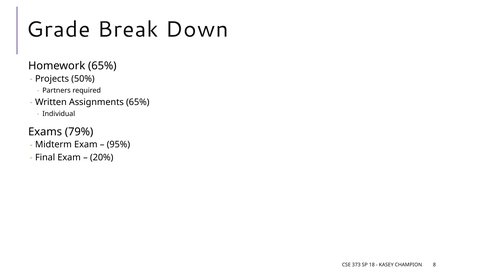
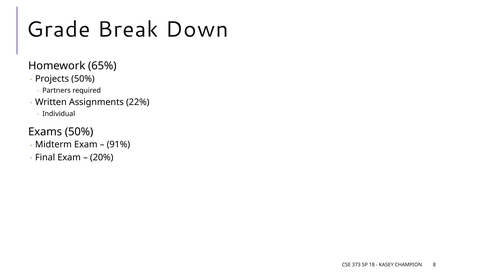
Assignments 65%: 65% -> 22% (138, 102)
Exams 79%: 79% -> 50% (79, 132)
95%: 95% -> 91% (118, 145)
